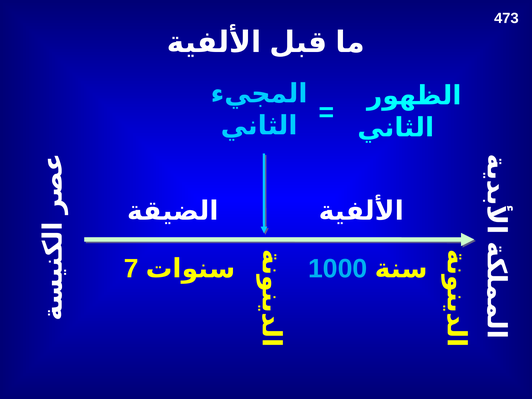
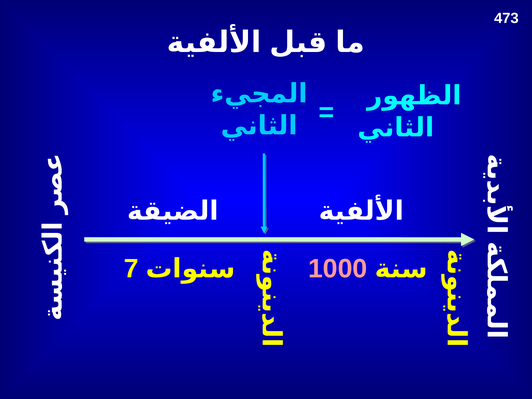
1000 colour: light blue -> pink (338, 269)
